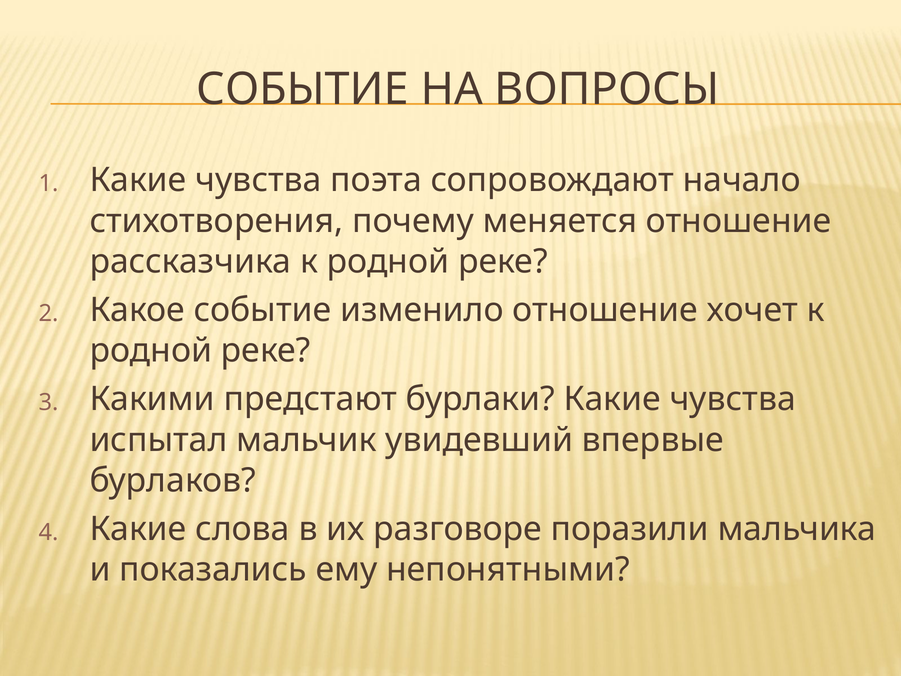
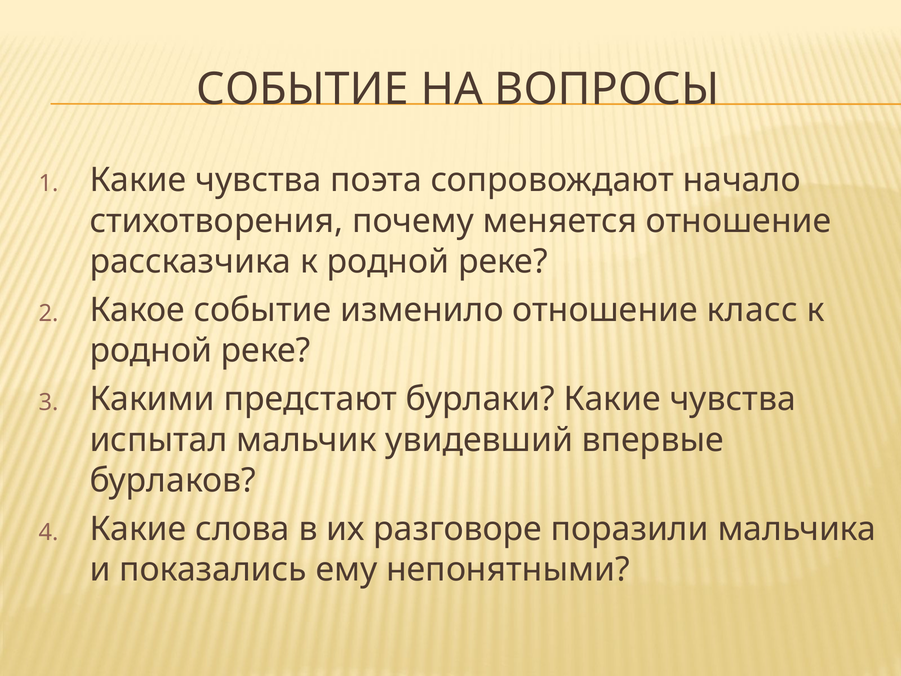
хочет: хочет -> класс (752, 310)
